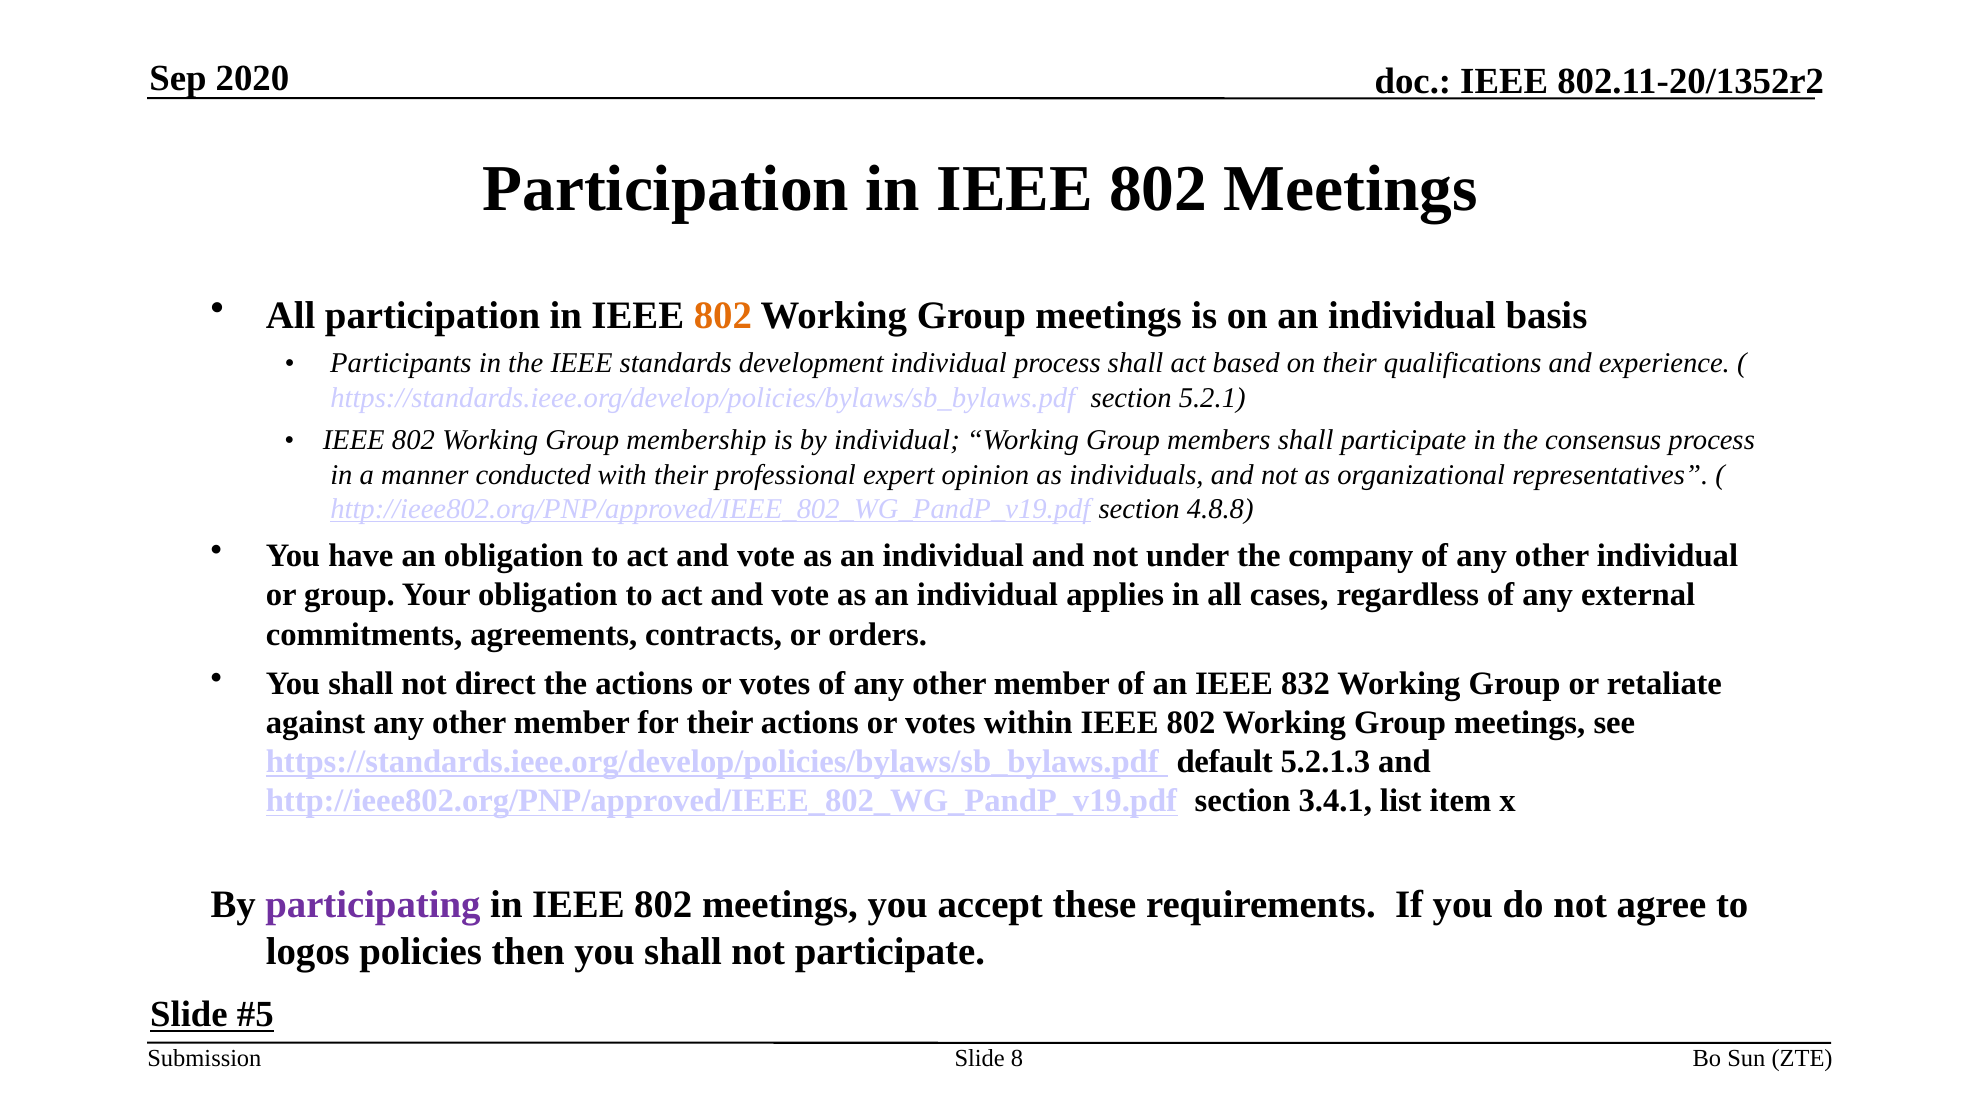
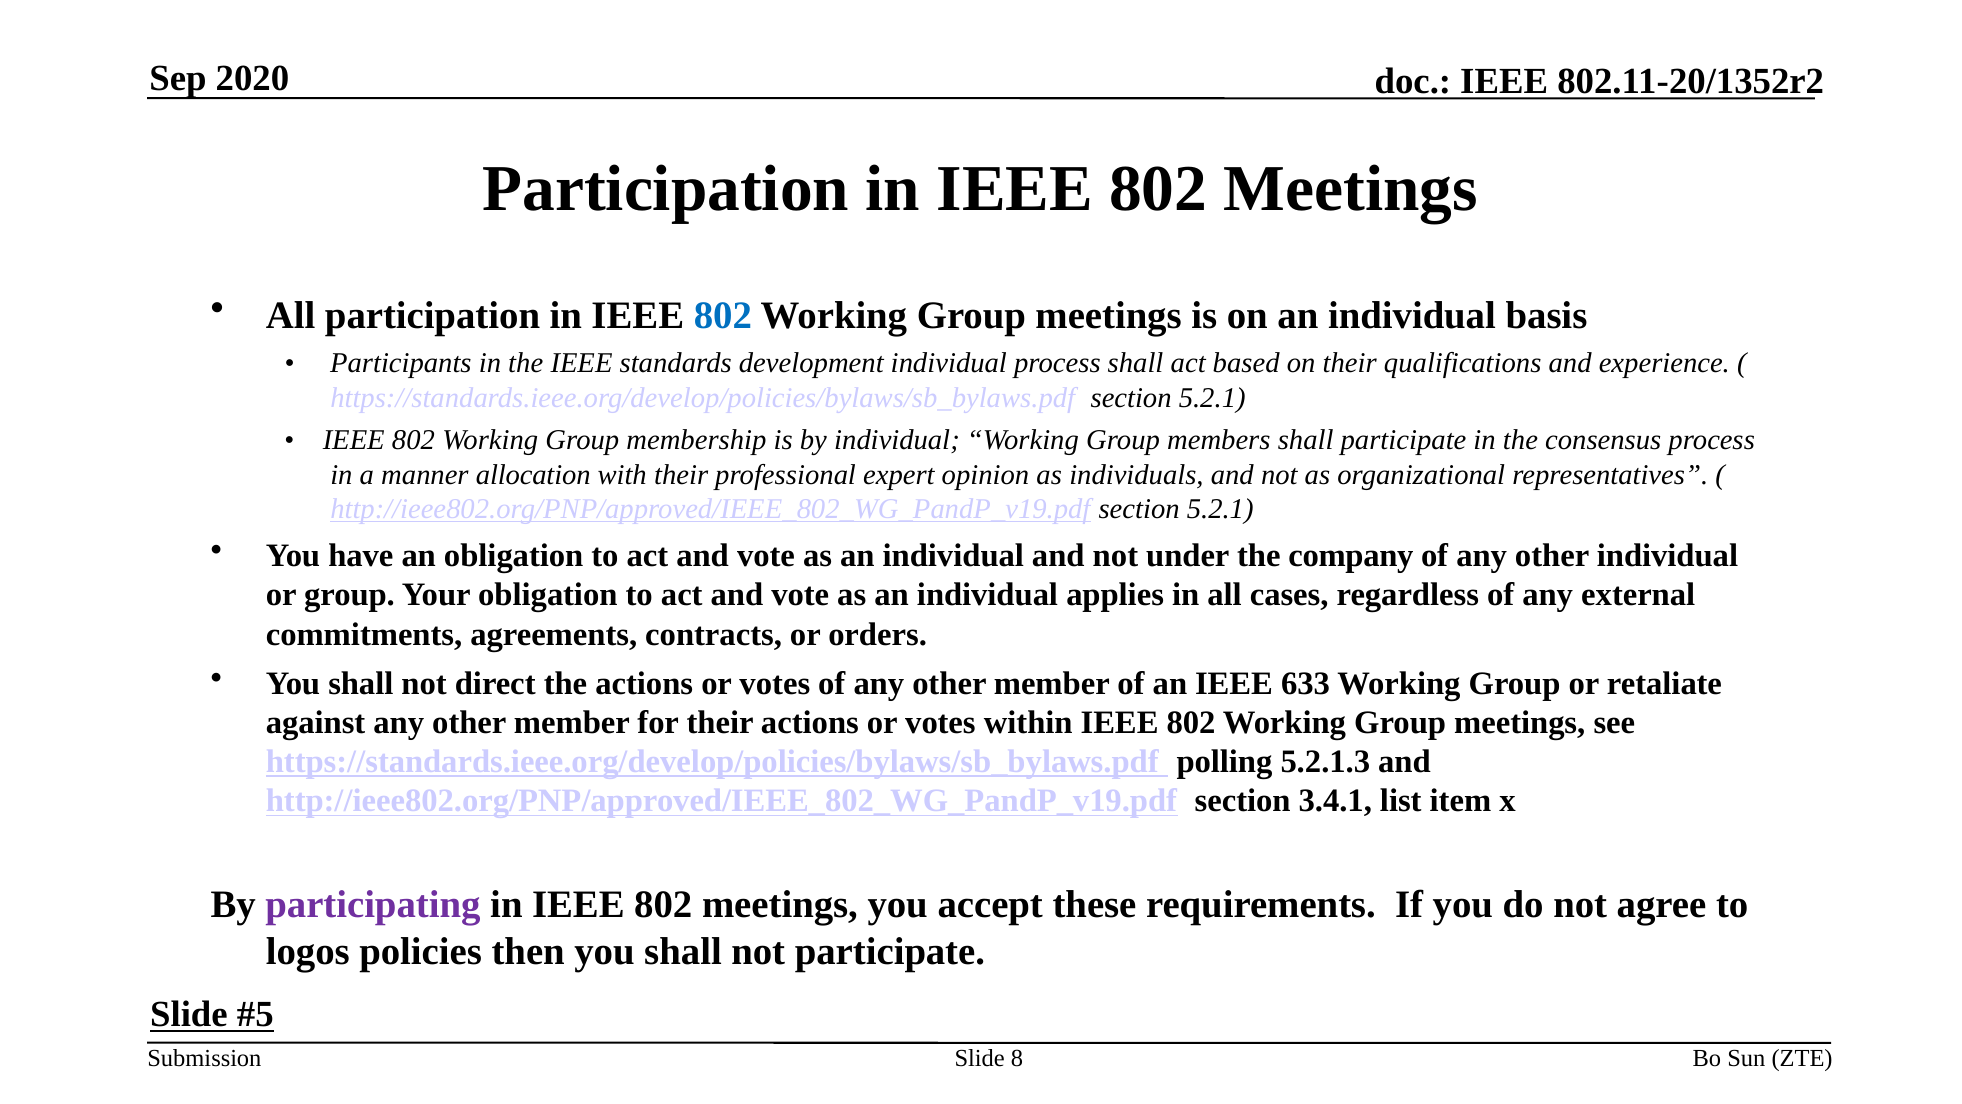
802 colour: orange -> blue (723, 315)
conducted: conducted -> allocation (533, 474)
http://ieee802.org/PNP/approved/IEEE_802_WG_PandP_v19.pdf section 4.8.8: 4.8.8 -> 5.2.1 (1220, 509)
832: 832 -> 633 (1306, 683)
default: default -> polling (1224, 762)
